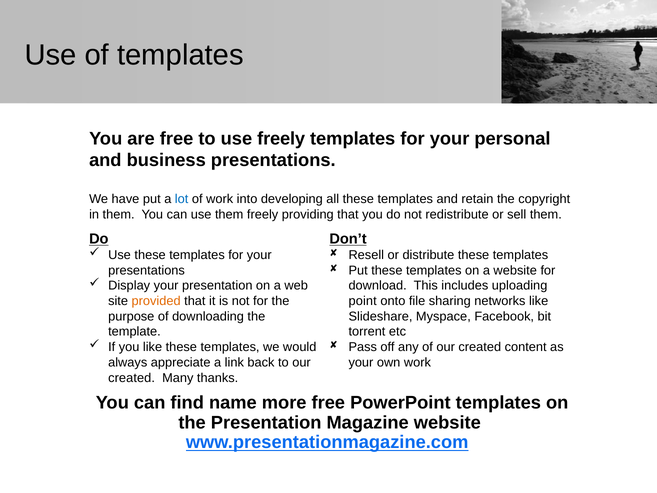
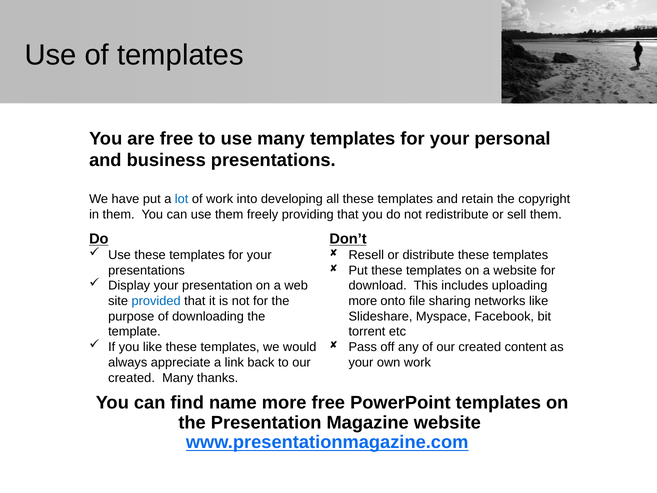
use freely: freely -> many (281, 138)
provided colour: orange -> blue (156, 301)
point: point -> more (363, 301)
